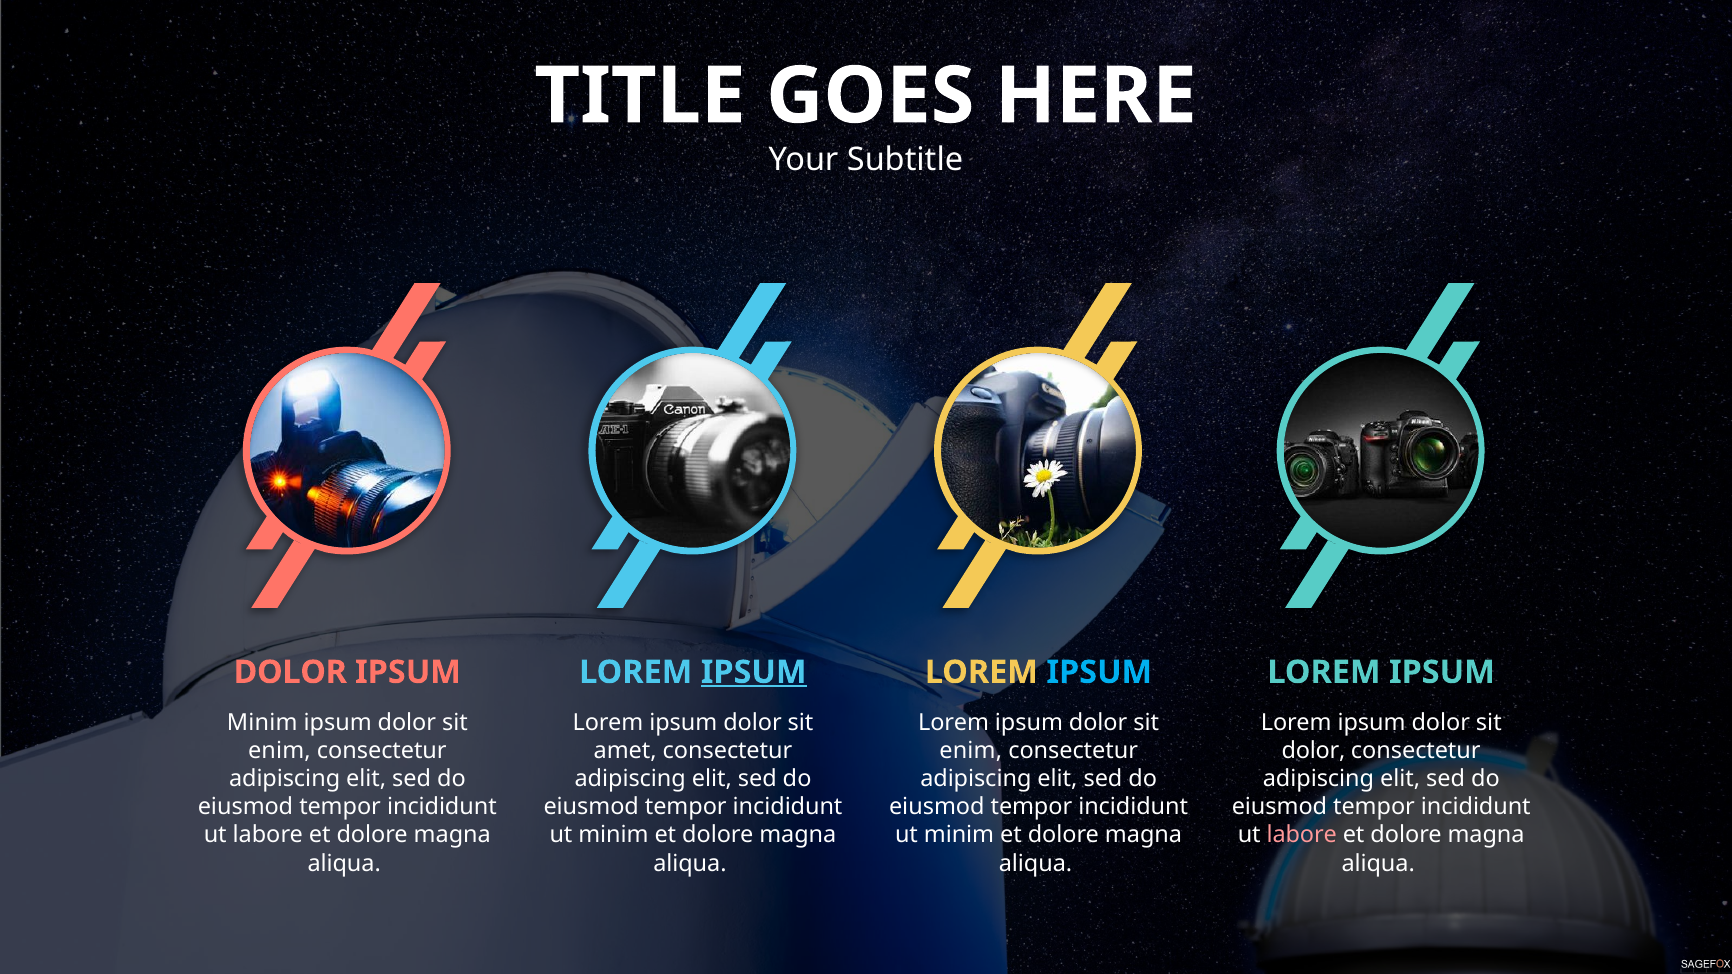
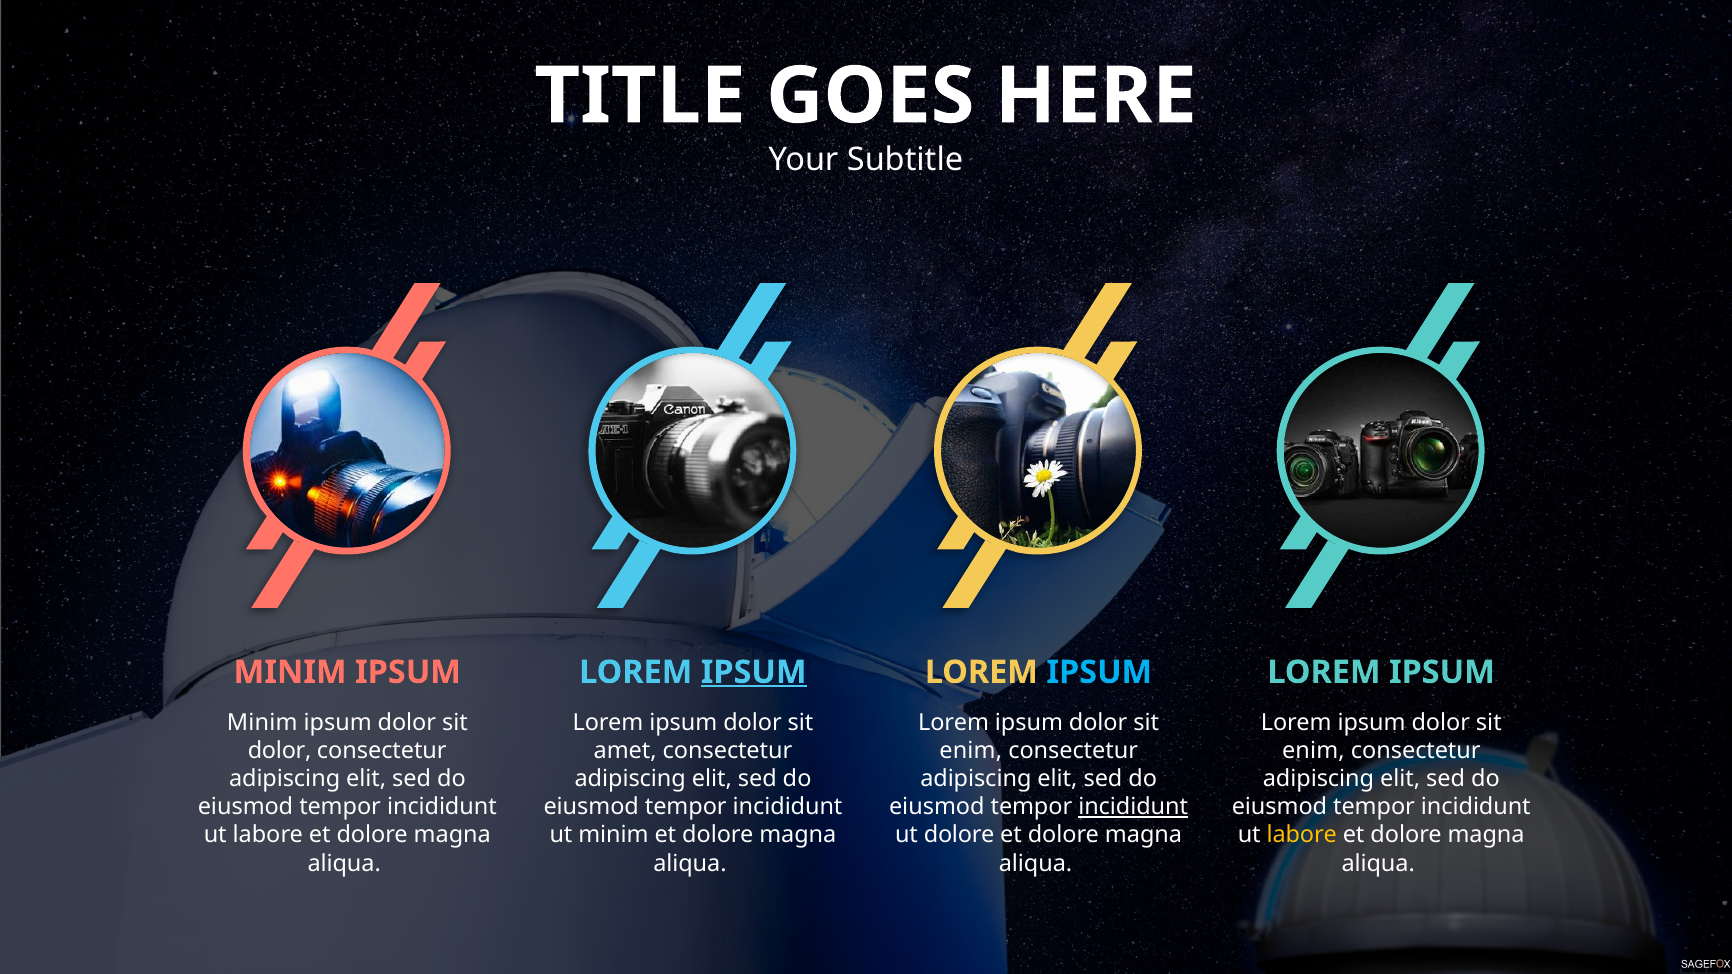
DOLOR: DOLOR -> MINIM (290, 672)
enim: enim -> dolor (280, 751)
dolor: dolor -> enim (1313, 751)
incididunt underline: none -> present (1133, 807)
minim: minim -> dolore (959, 835)
labore colour: pink -> yellow (1302, 835)
